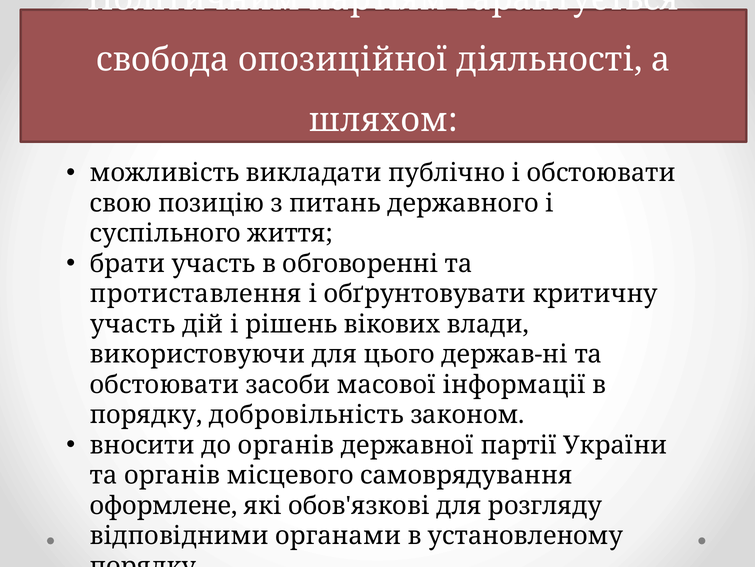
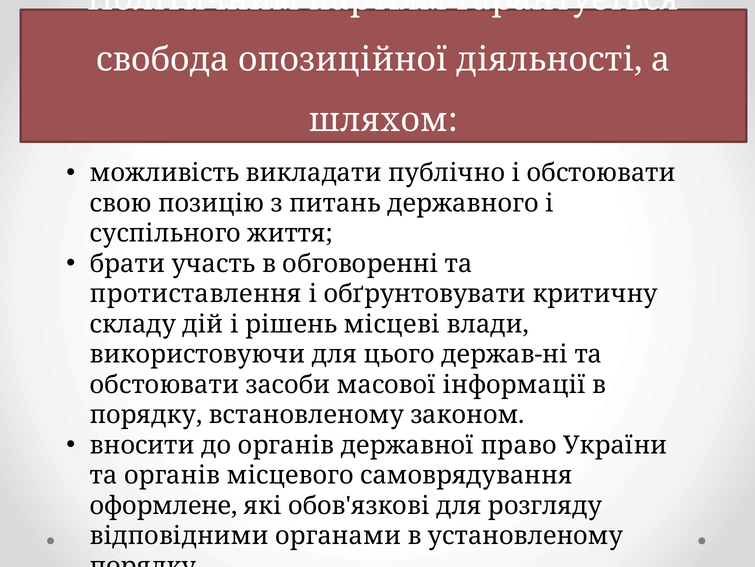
участь: участь -> складу (133, 324)
вікових: вікових -> місцеві (392, 324)
добровільність: добровільність -> встановленому (306, 414)
партії: партії -> право (519, 445)
